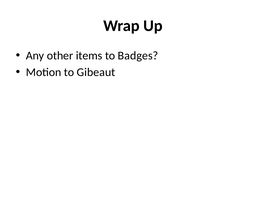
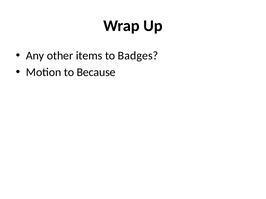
Gibeaut: Gibeaut -> Because (96, 72)
